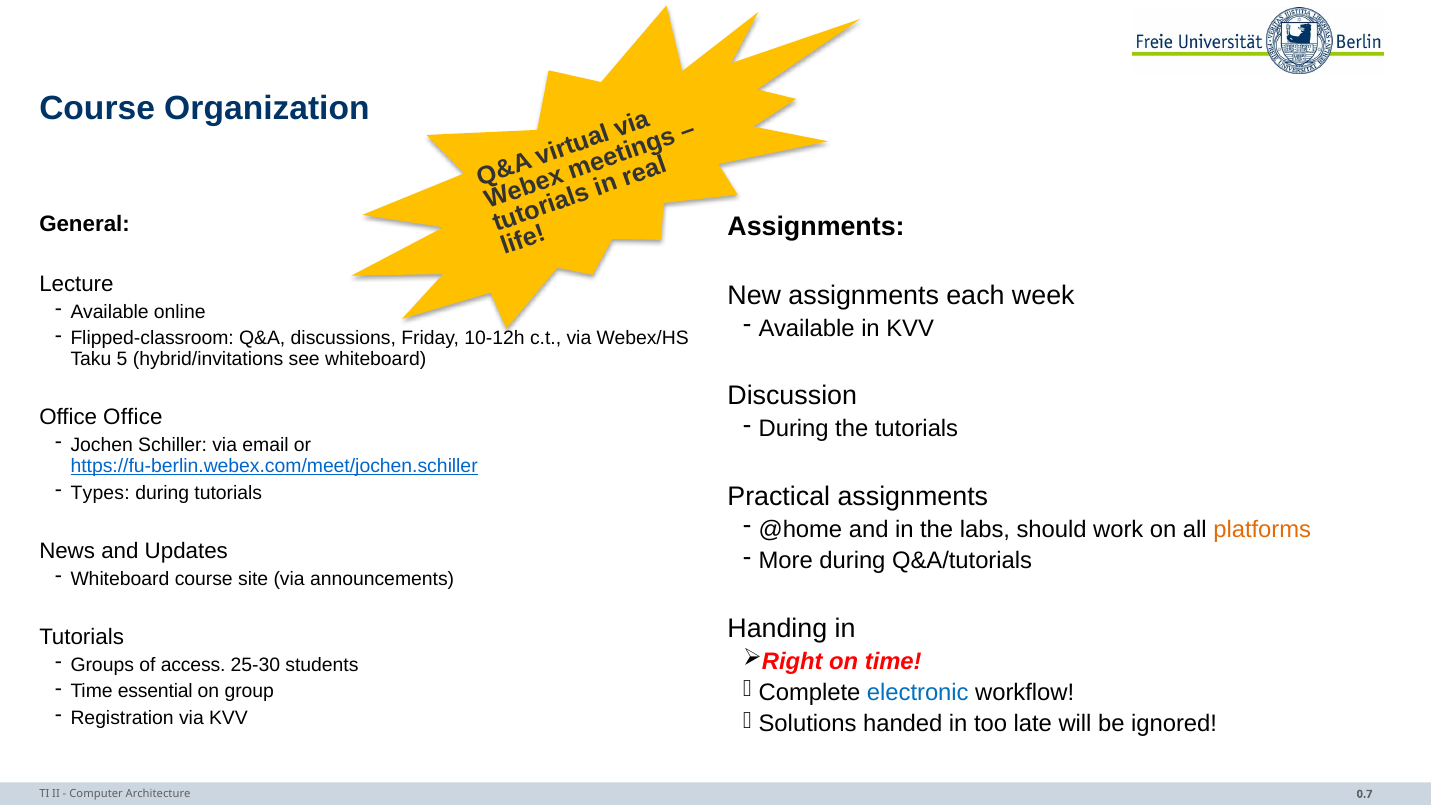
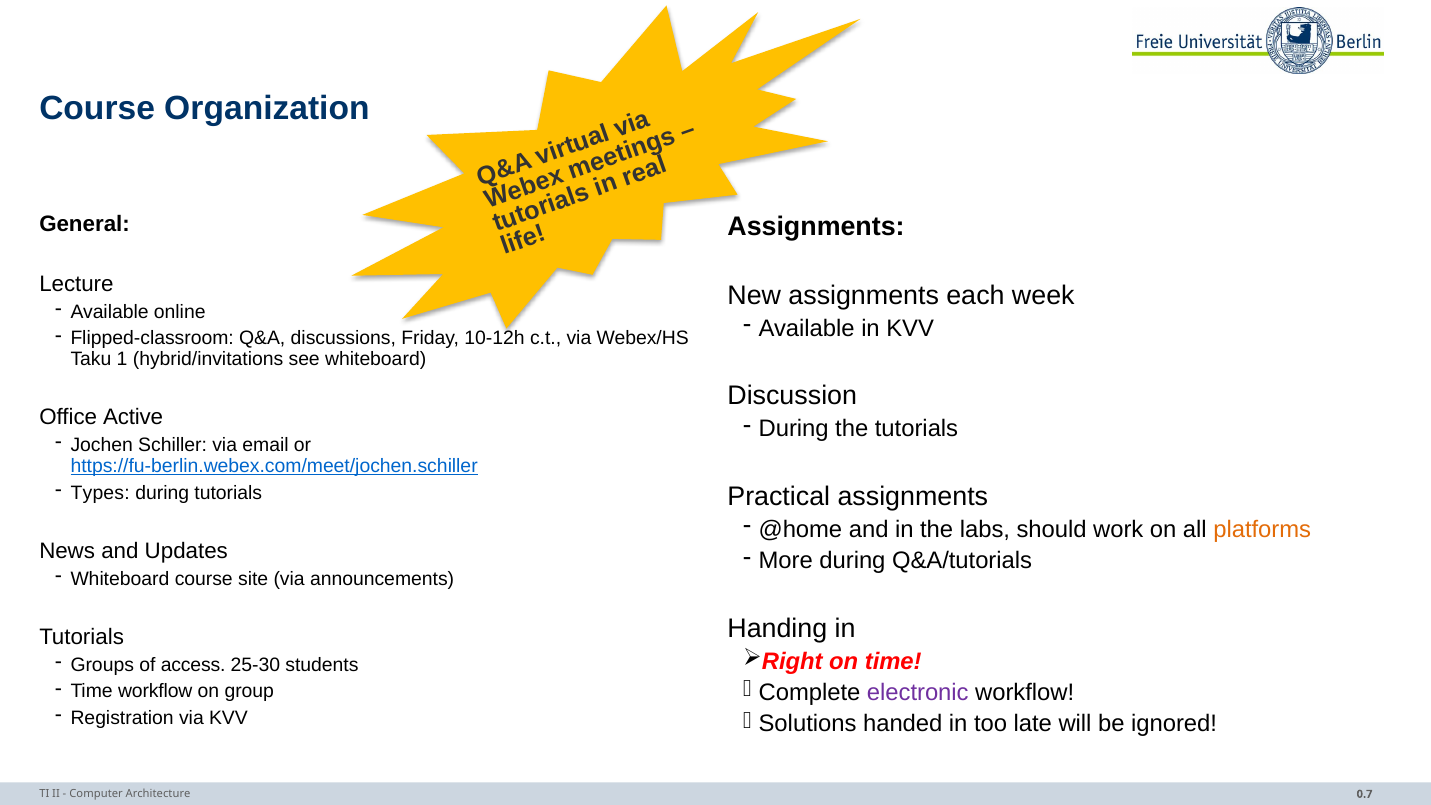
5: 5 -> 1 (122, 359)
Office Office: Office -> Active (133, 417)
electronic colour: blue -> purple (918, 692)
Time essential: essential -> workflow (155, 691)
